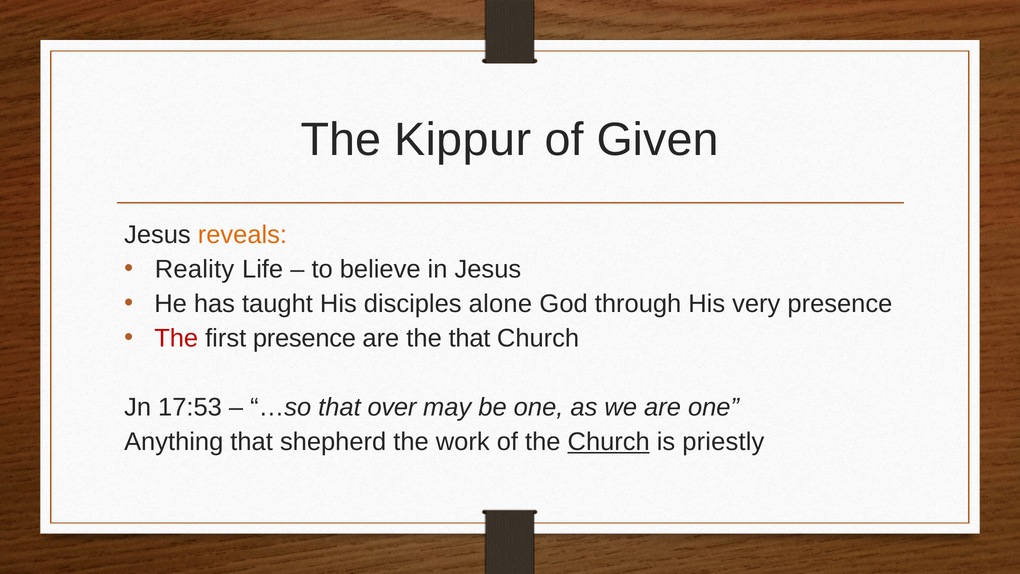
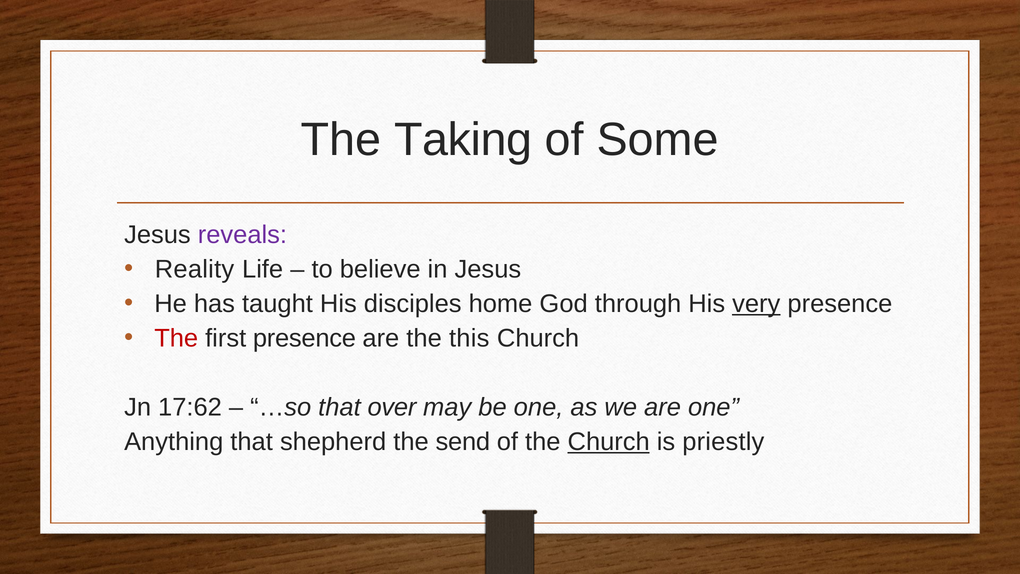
Kippur: Kippur -> Taking (463, 140)
Given: Given -> Some (658, 140)
reveals colour: orange -> purple (242, 235)
alone: alone -> home (501, 304)
very underline: none -> present (756, 304)
the that: that -> this (469, 338)
17:53: 17:53 -> 17:62 (190, 407)
work: work -> send (463, 441)
